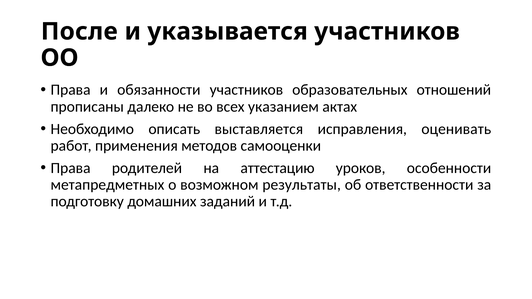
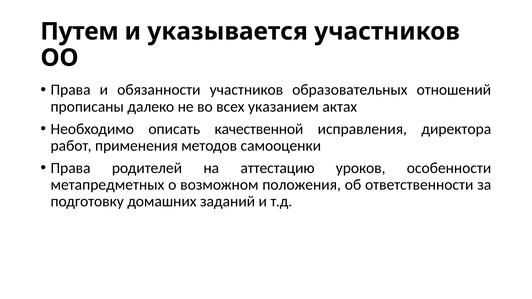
После: После -> Путем (80, 32)
выставляется: выставляется -> качественной (259, 129)
оценивать: оценивать -> директора (456, 129)
результаты: результаты -> положения (302, 185)
